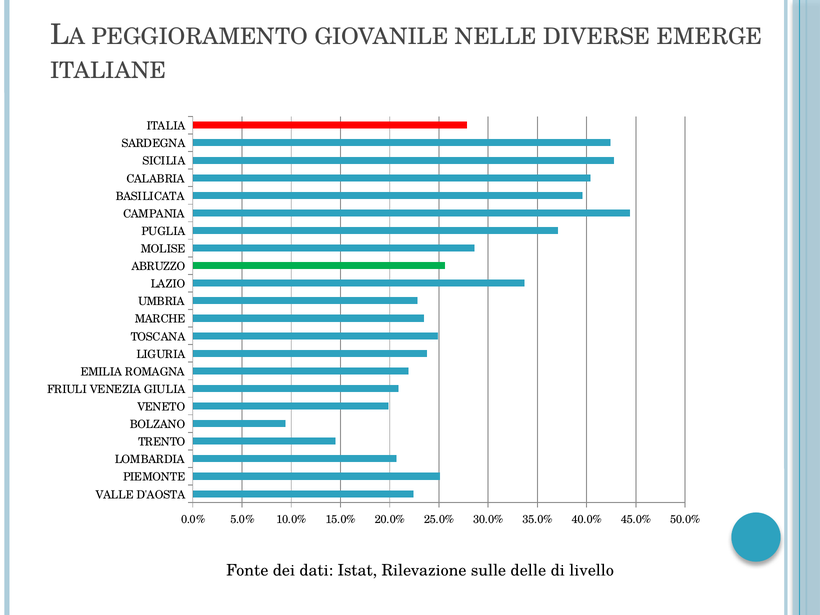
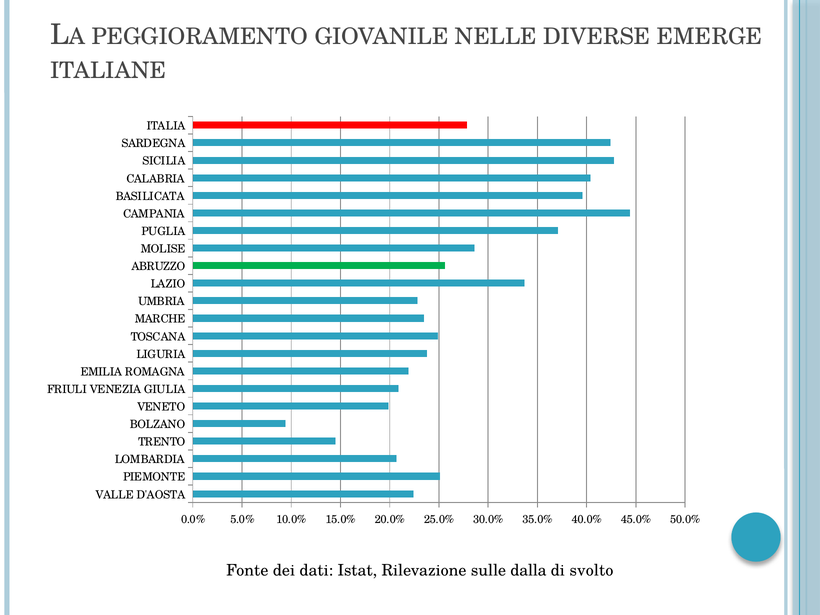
delle: delle -> dalla (528, 570)
livello: livello -> svolto (591, 570)
